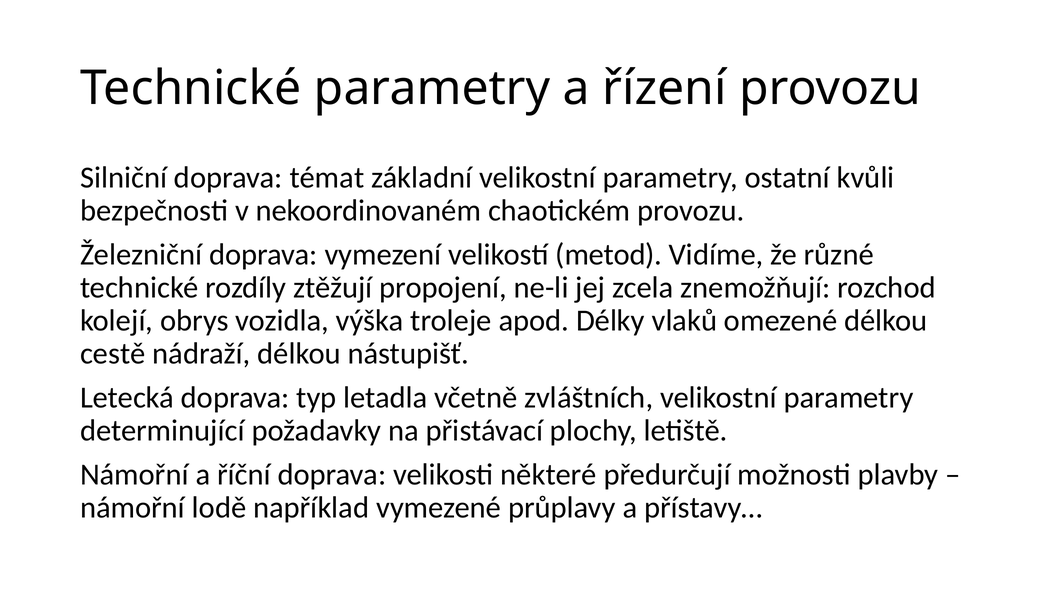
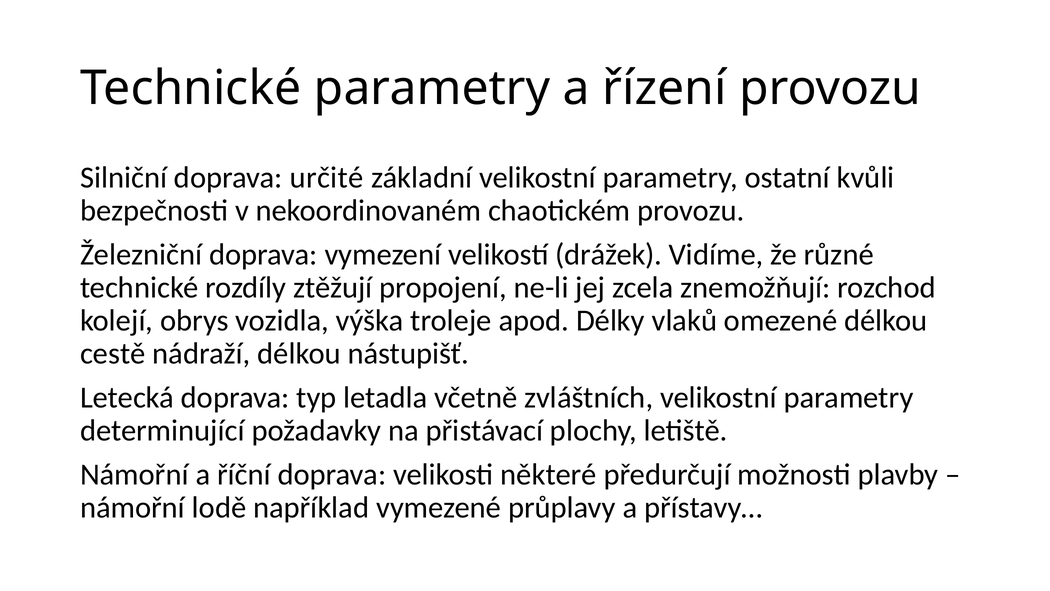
témat: témat -> určité (327, 177)
metod: metod -> drážek (609, 254)
